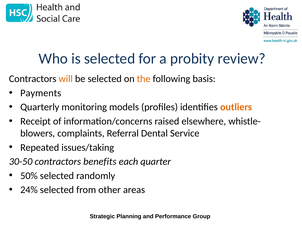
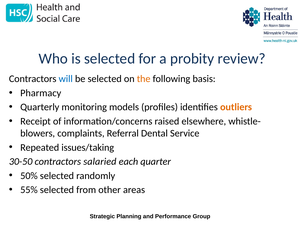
will colour: orange -> blue (66, 79)
Payments: Payments -> Pharmacy (41, 93)
benefits: benefits -> salaried (100, 161)
24%: 24% -> 55% (29, 189)
